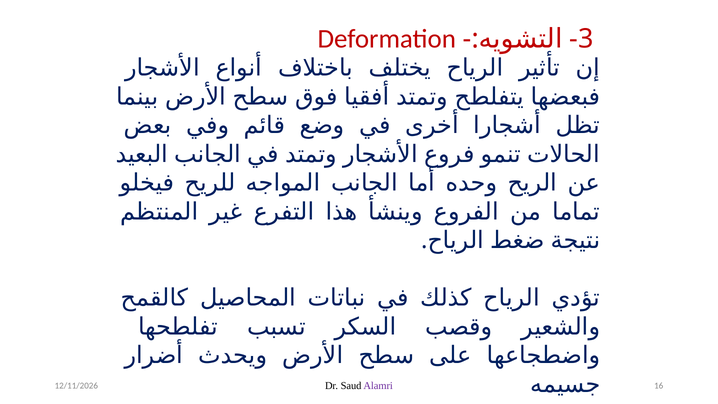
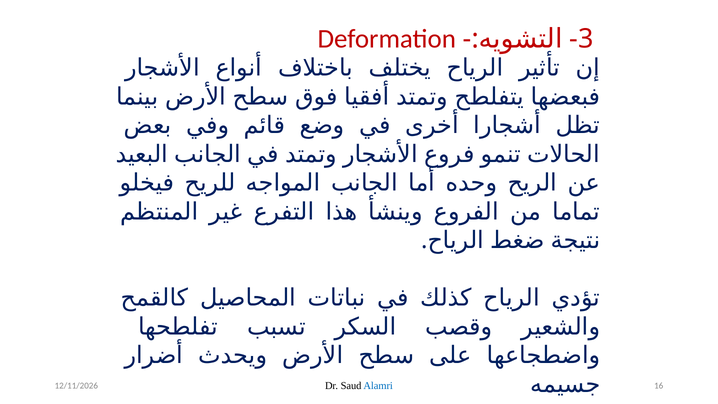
Alamri colour: purple -> blue (378, 386)
